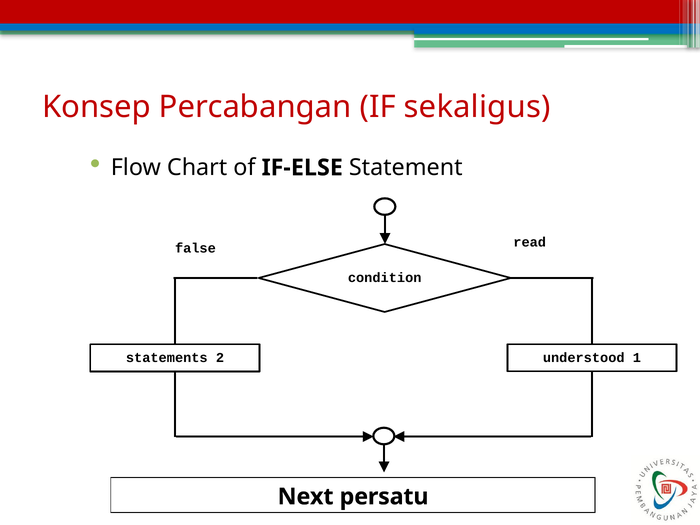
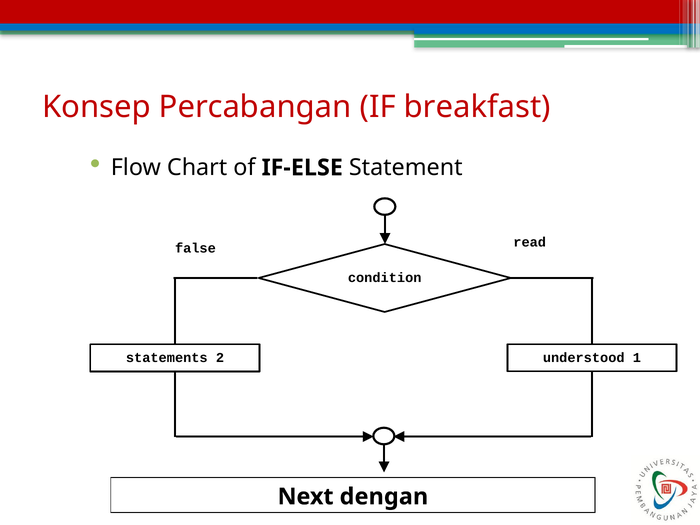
sekaligus: sekaligus -> breakfast (477, 107)
persatu: persatu -> dengan (384, 497)
